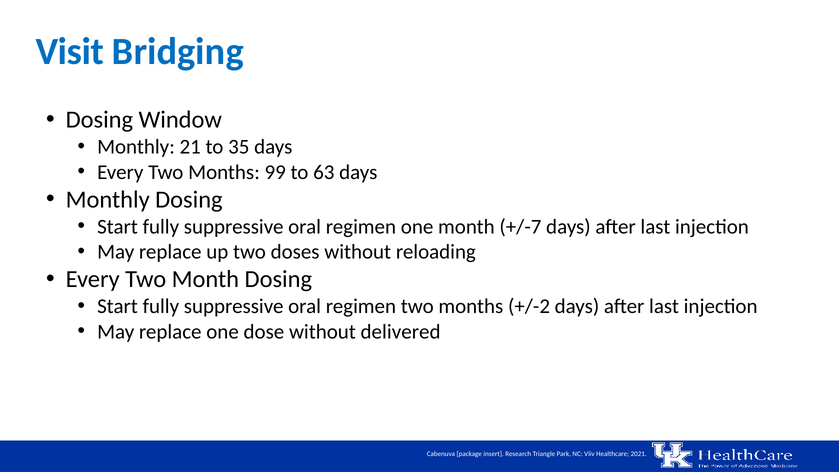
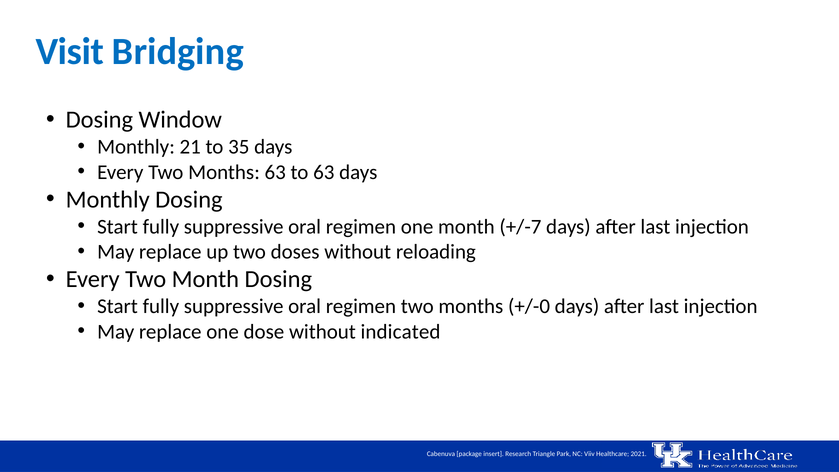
Months 99: 99 -> 63 (275, 172)
+/-2: +/-2 -> +/-0 (529, 306)
delivered: delivered -> indicated (401, 332)
